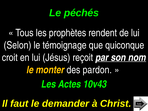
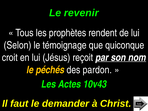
péchés: péchés -> revenir (81, 13)
monter: monter -> péchés (50, 70)
